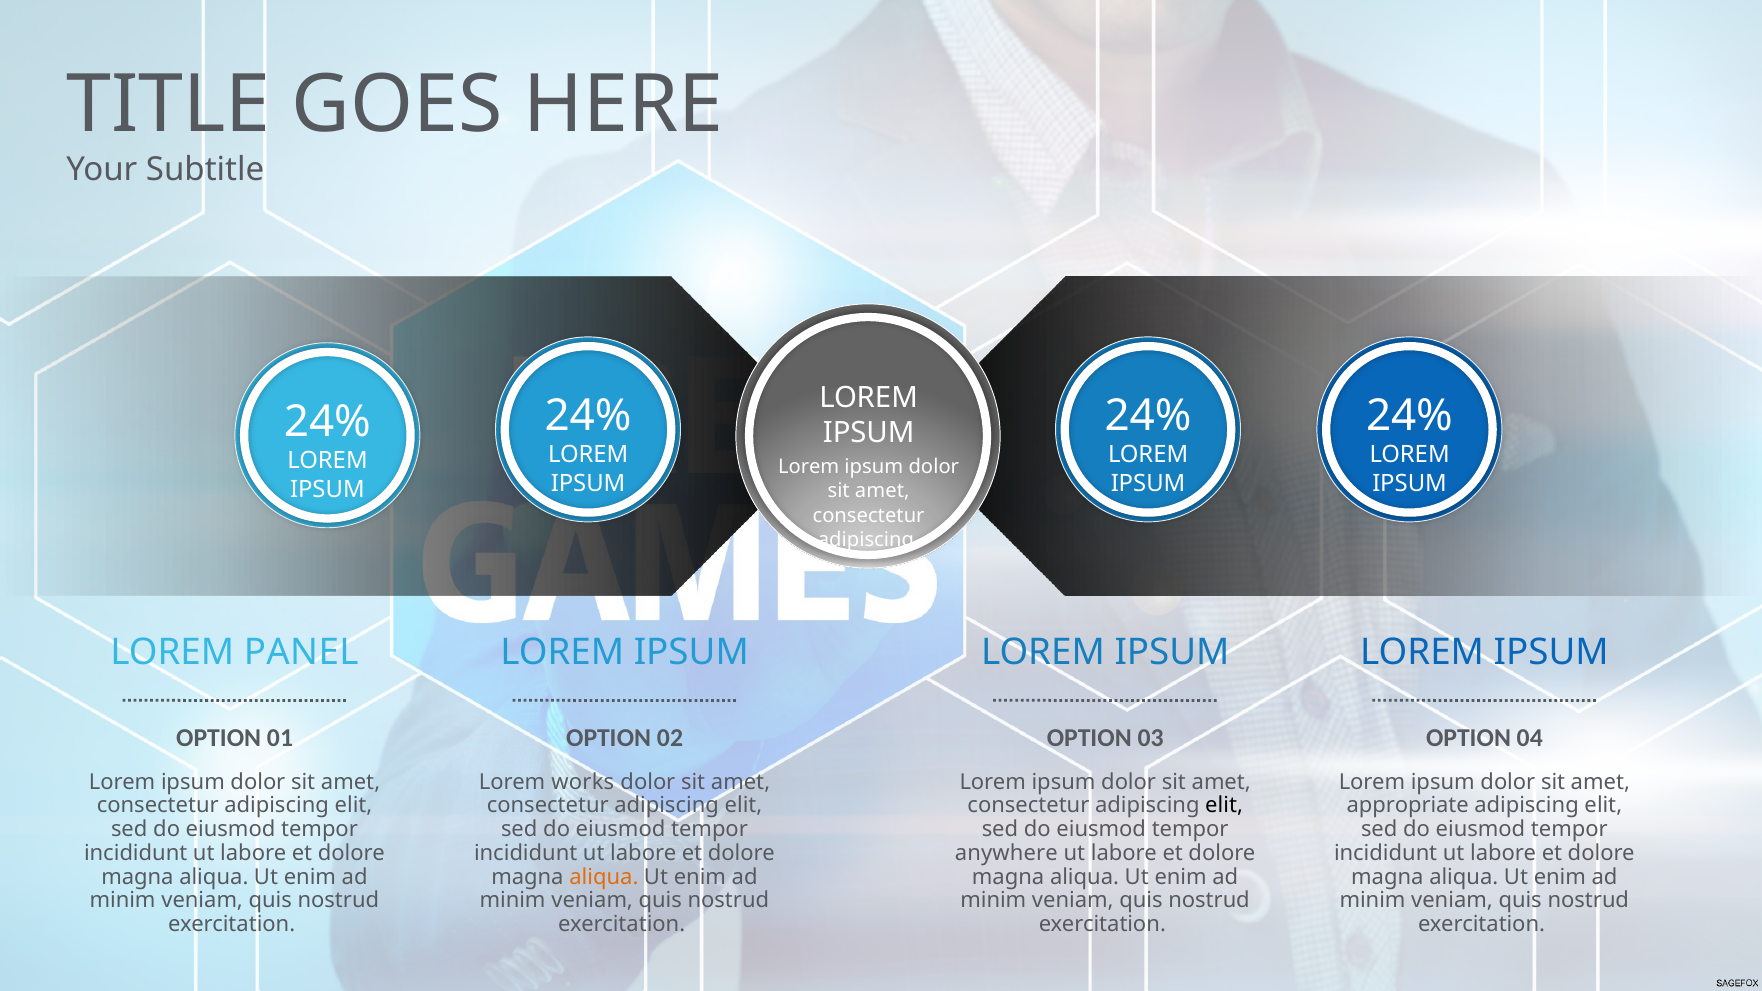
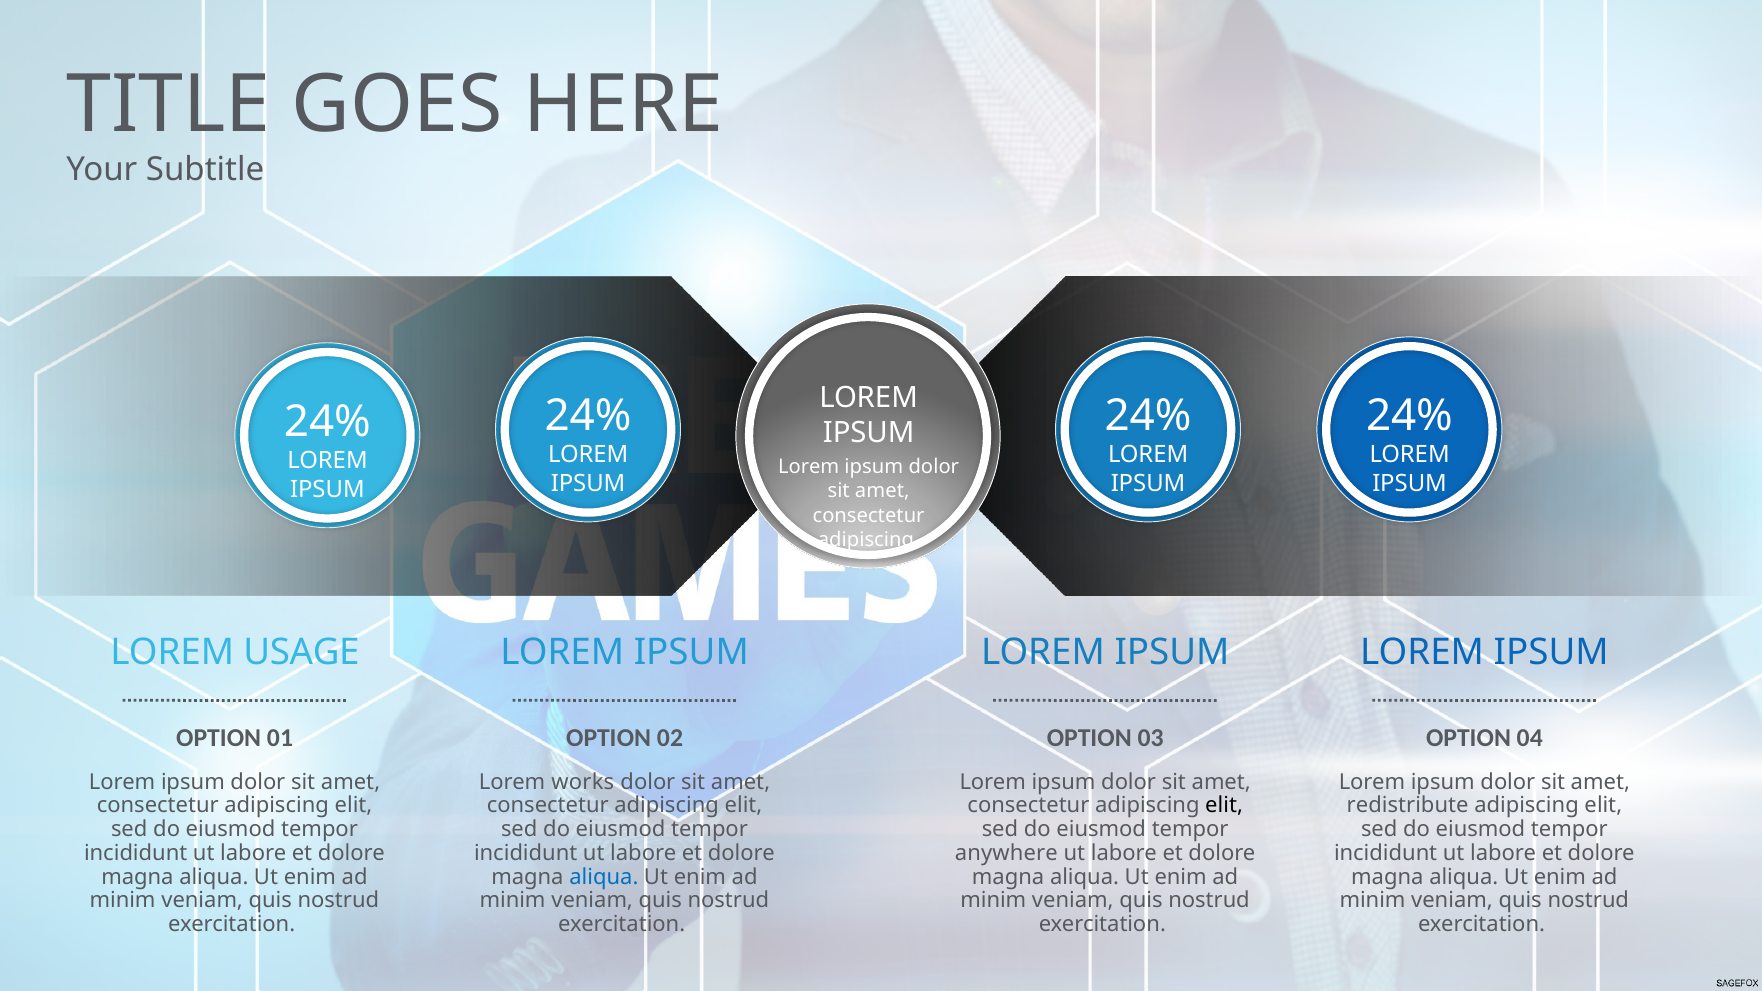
PANEL: PANEL -> USAGE (302, 653)
appropriate: appropriate -> redistribute (1408, 806)
aliqua colour: orange -> blue (604, 877)
